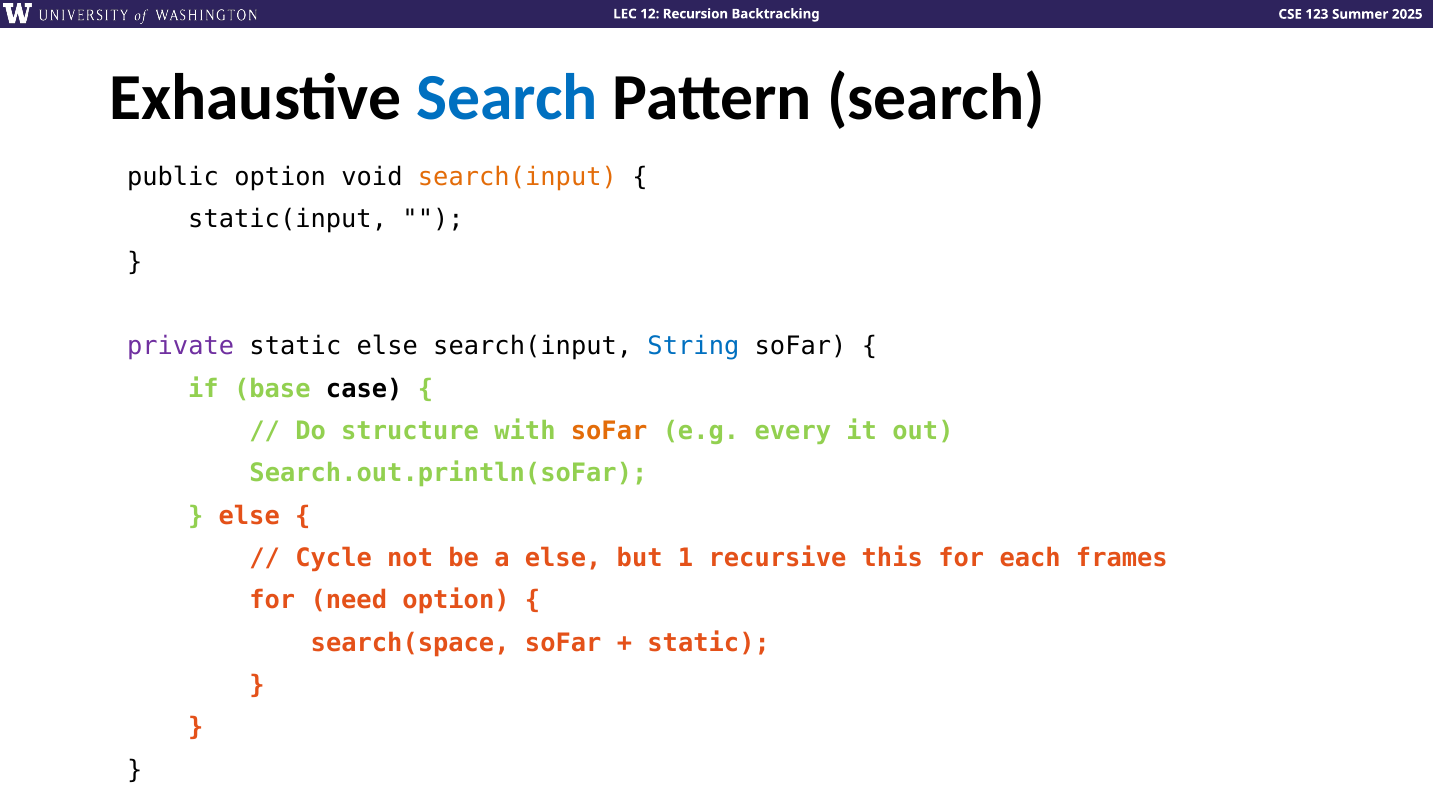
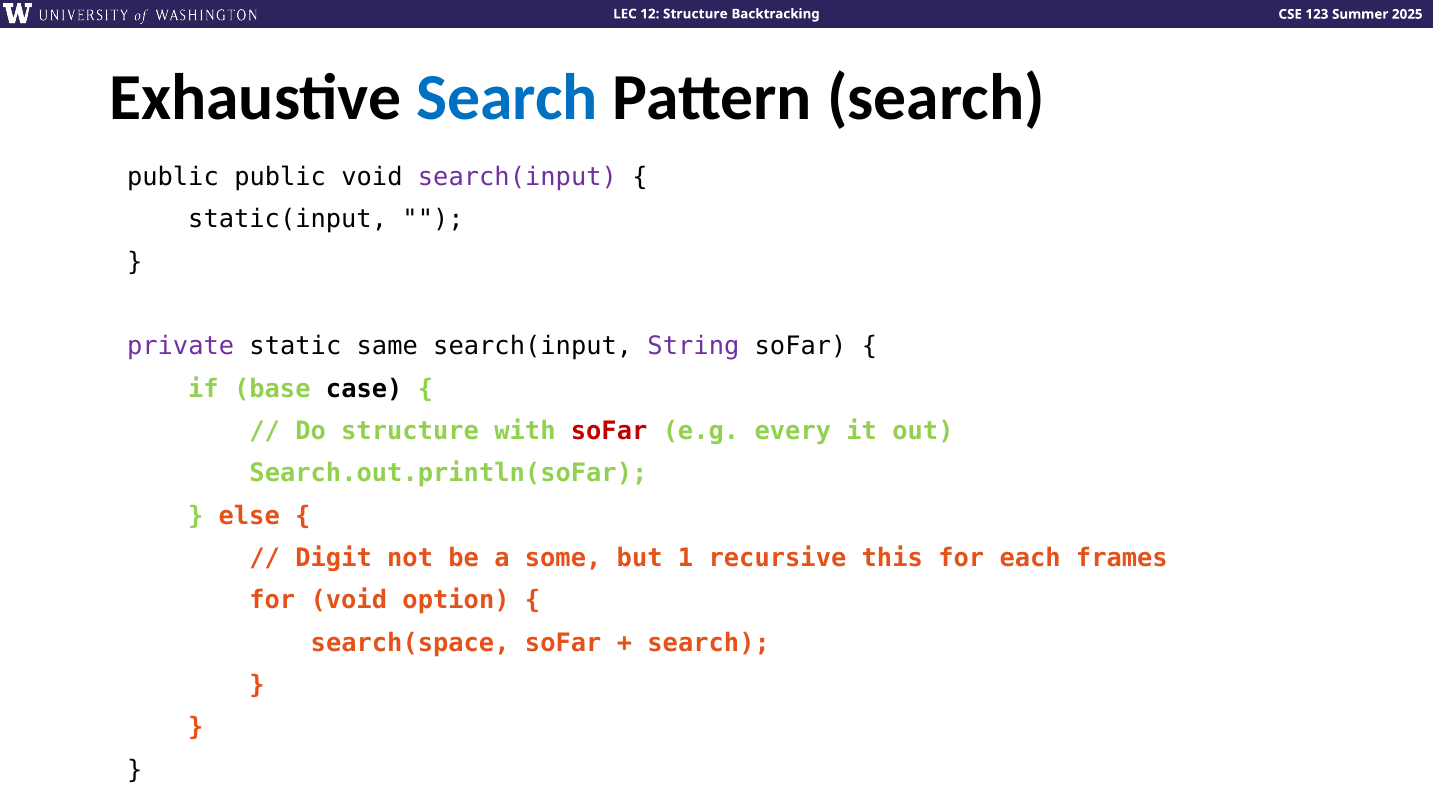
Recursion: Recursion -> Structure (695, 14)
public option: option -> public (280, 177)
search(input colour: orange -> purple (517, 177)
static else: else -> same (387, 346)
String colour: blue -> purple (693, 346)
soFar colour: orange -> red (609, 431)
Cycle: Cycle -> Digit (334, 558)
a else: else -> some (563, 558)
for need: need -> void (349, 601)
static: static -> search (709, 643)
